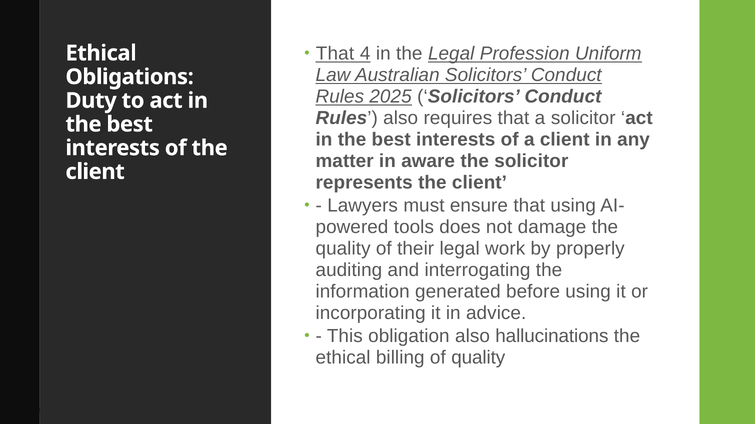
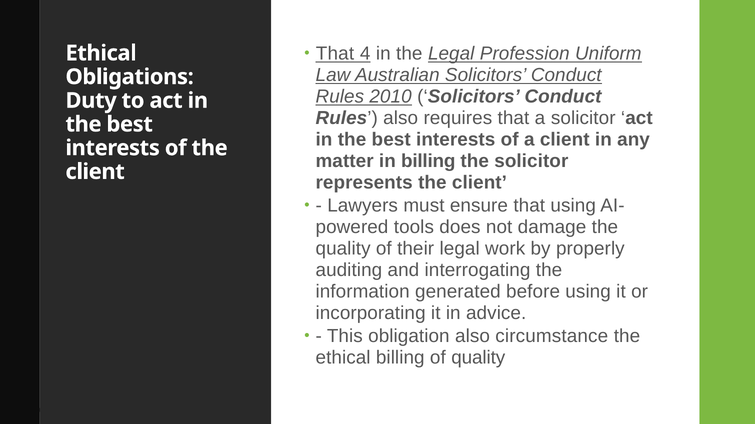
Rules 2025: 2025 -> 2010 (391, 97)
in aware: aware -> billing (428, 161)
hallucinations: hallucinations -> circumstance (552, 336)
